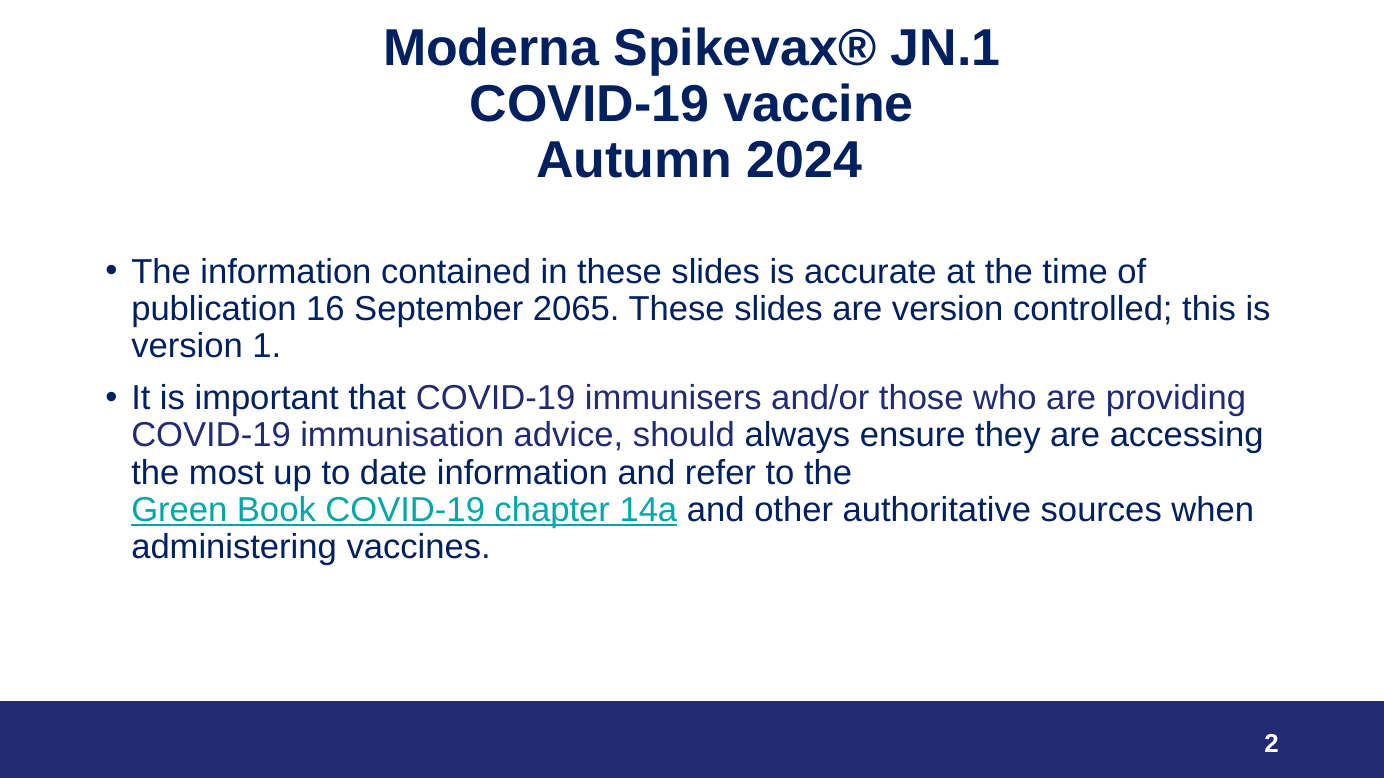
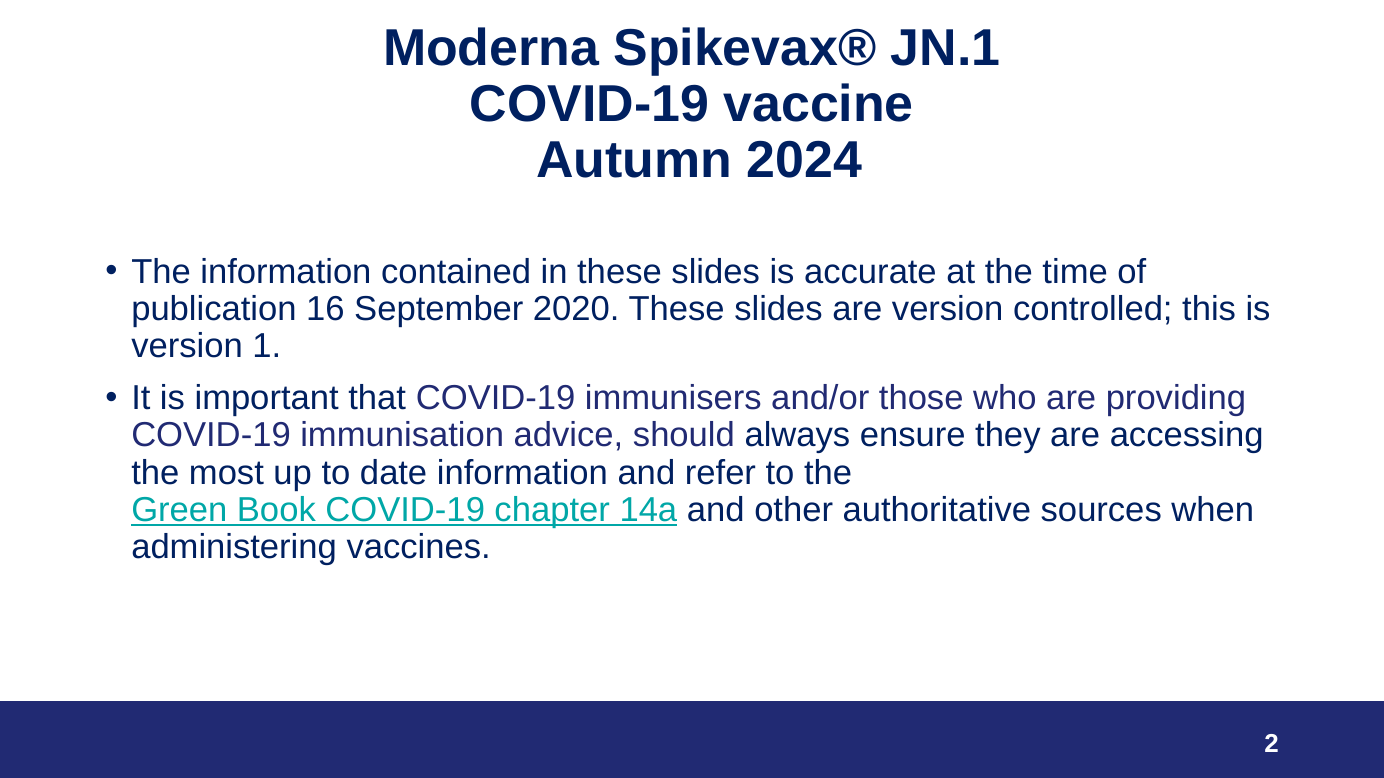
2065: 2065 -> 2020 (576, 309)
